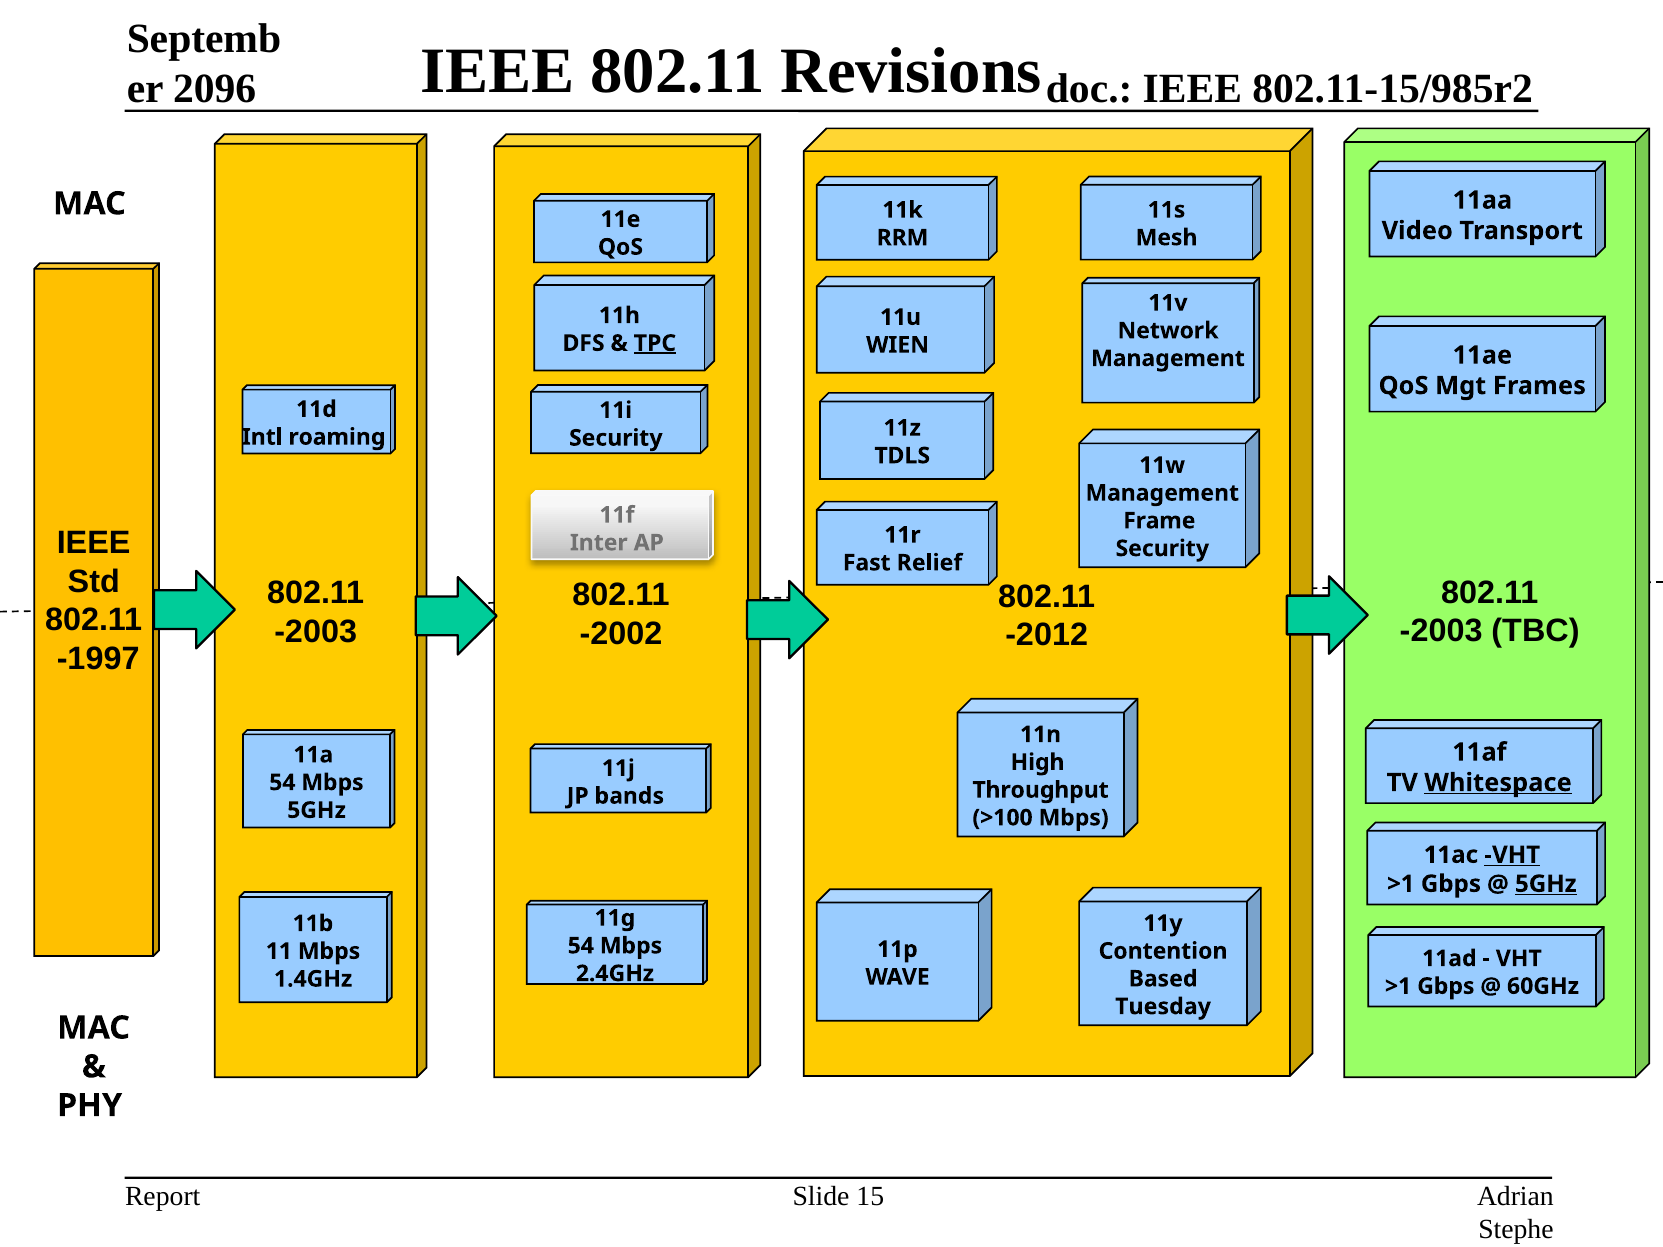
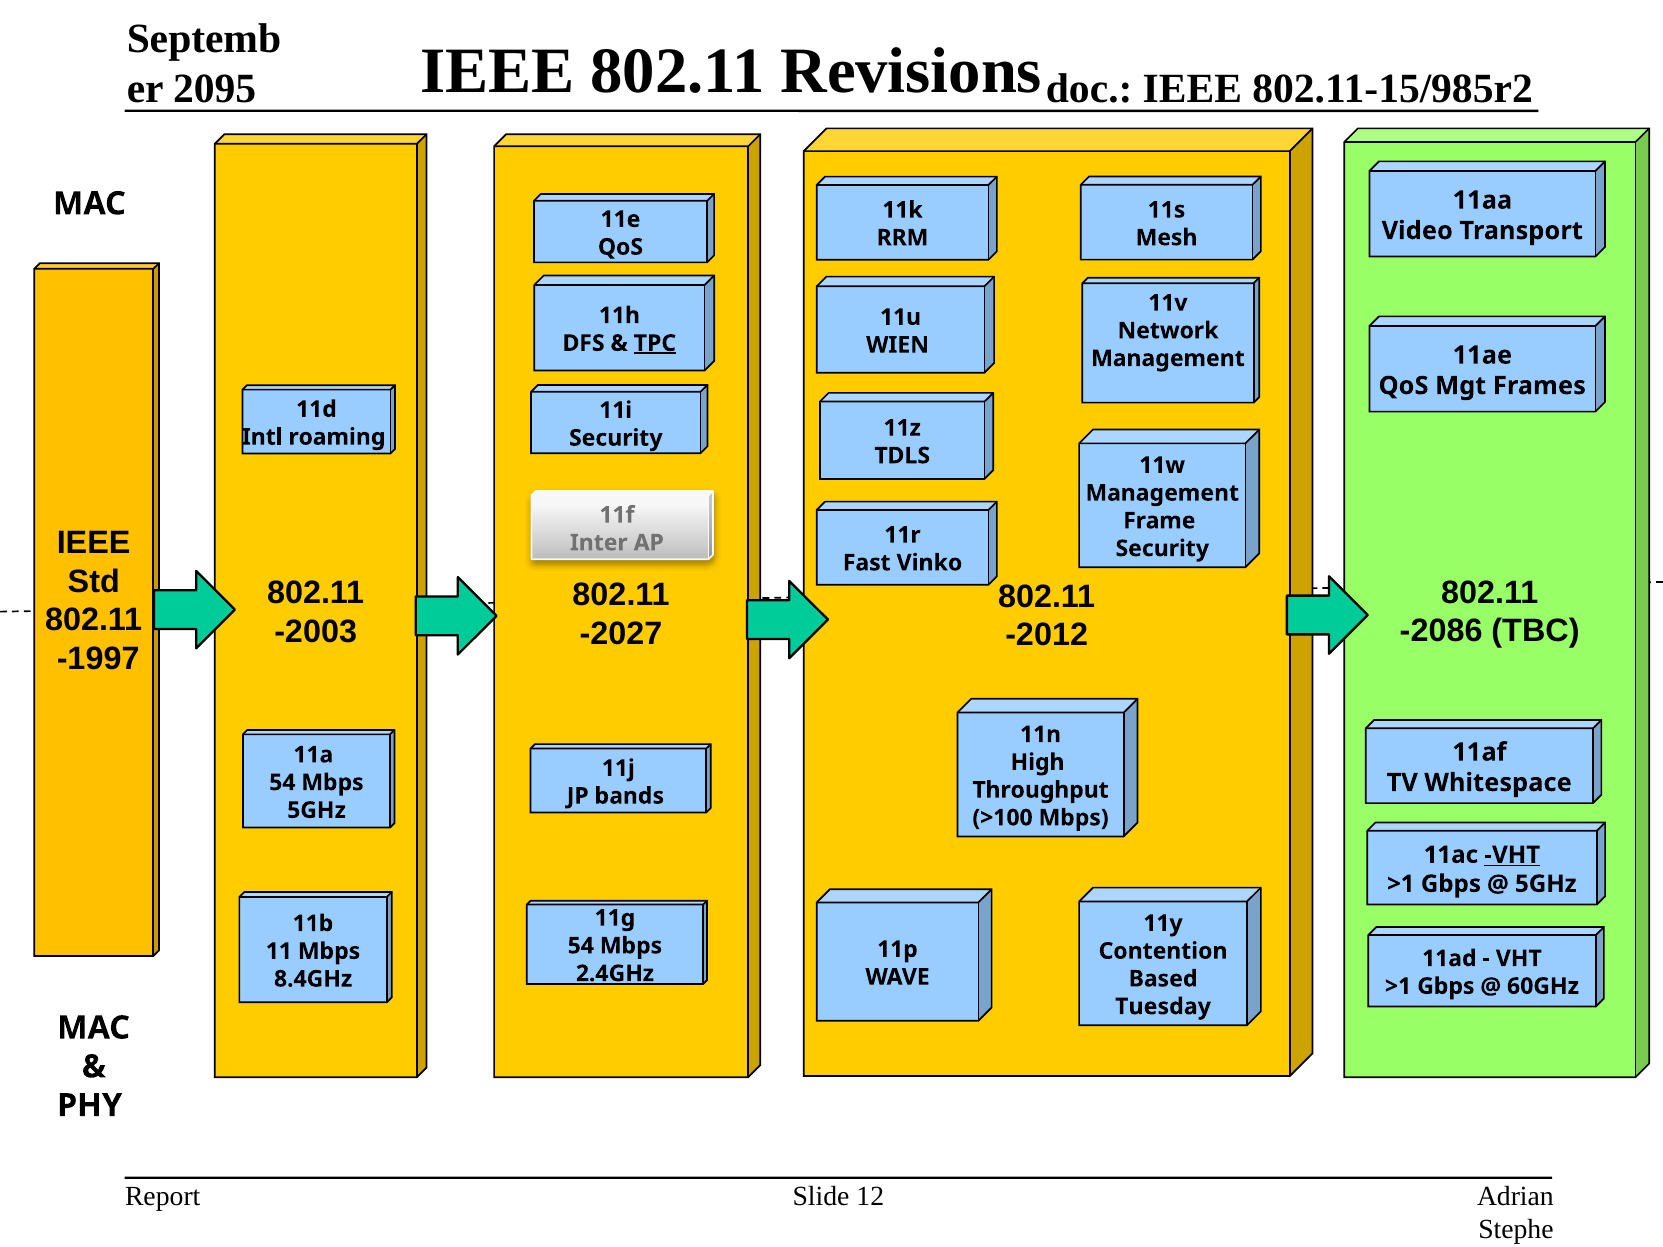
2096: 2096 -> 2095 (215, 89)
Relief: Relief -> Vinko (929, 563)
-2003: -2003 -> -2086 (1441, 631)
-2002: -2002 -> -2027 (621, 634)
Whitespace underline: present -> none (1498, 783)
5GHz underline: present -> none (1546, 884)
1.4GHz: 1.4GHz -> 8.4GHz (313, 979)
15: 15 -> 12 (870, 1196)
